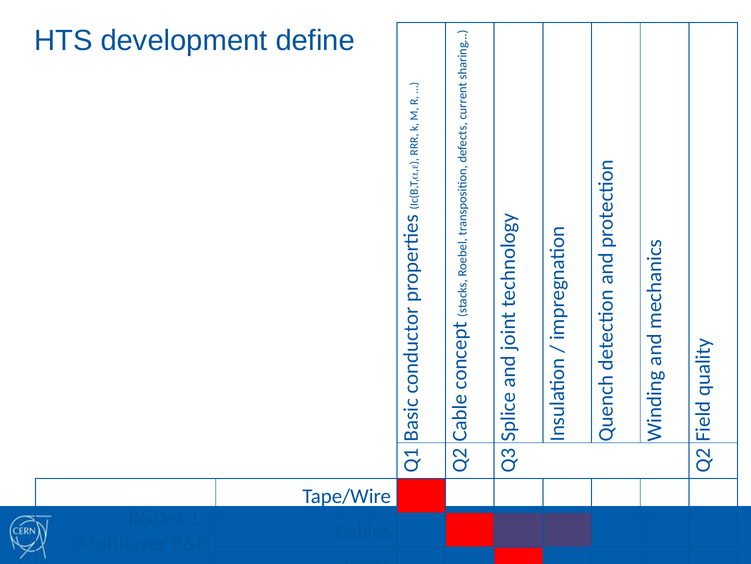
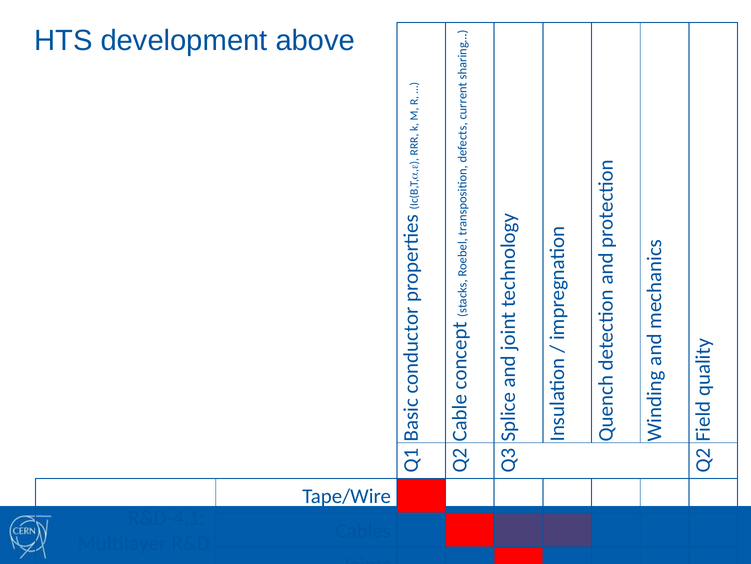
define: define -> above (315, 41)
